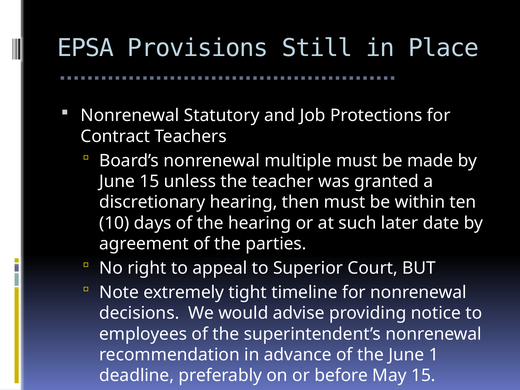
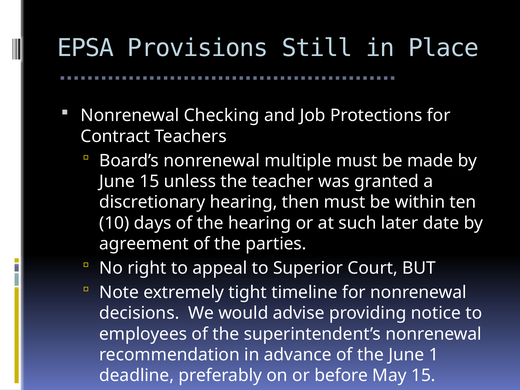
Statutory: Statutory -> Checking (222, 116)
